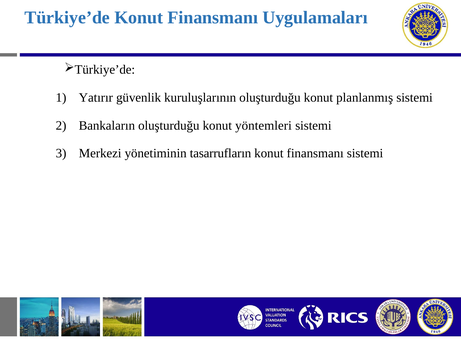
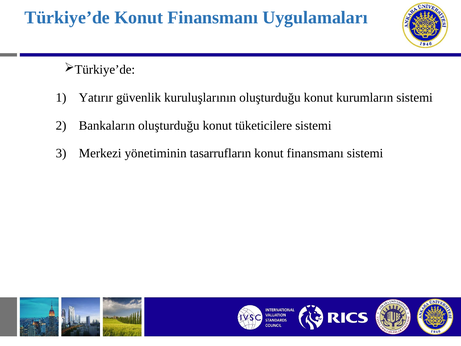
planlanmış: planlanmış -> kurumların (365, 98)
yöntemleri: yöntemleri -> tüketicilere (264, 125)
